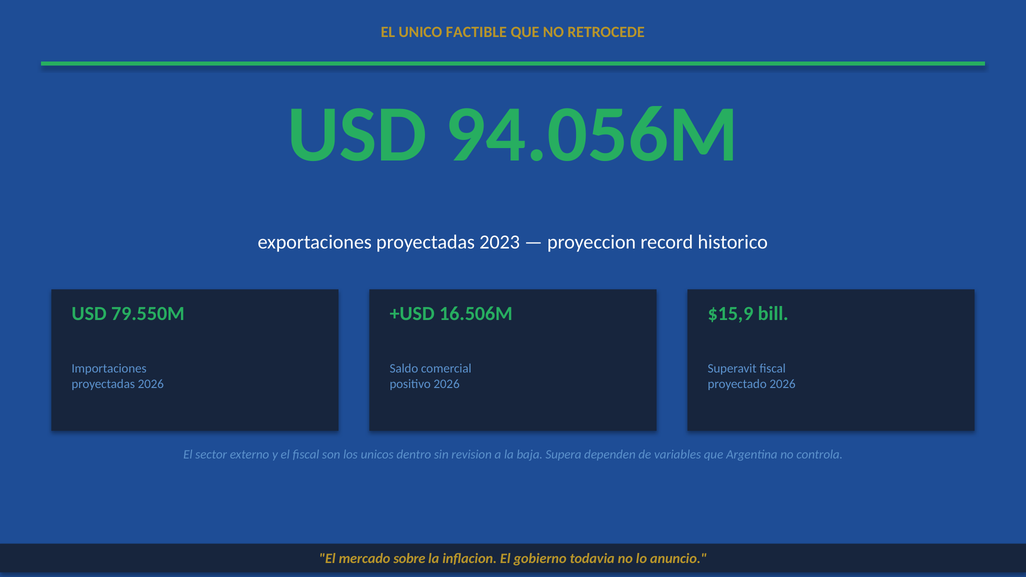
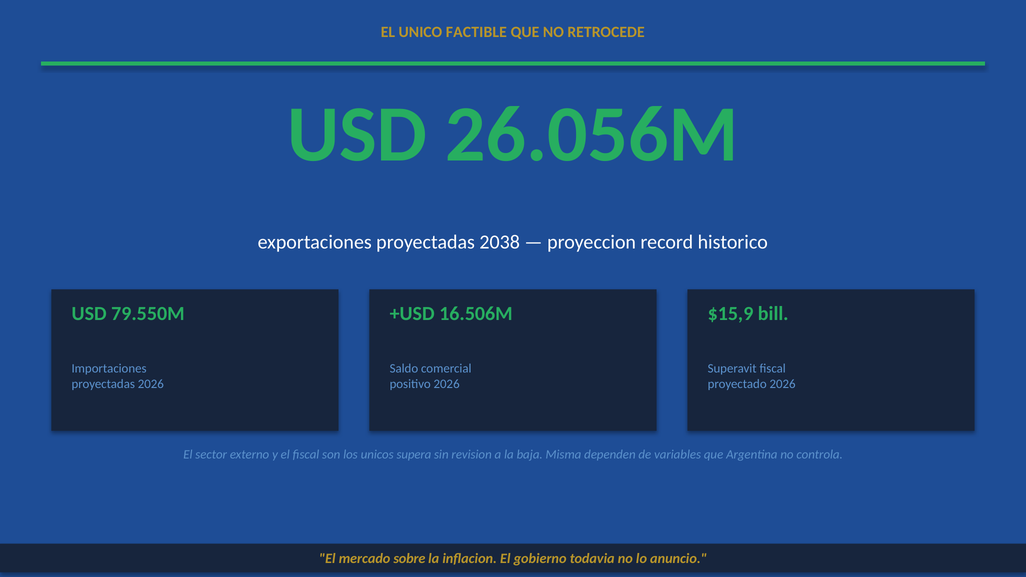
94.056M: 94.056M -> 26.056M (592, 134)
2023: 2023 -> 2038 (500, 242)
dentro: dentro -> supera (414, 455)
Supera: Supera -> Misma (563, 455)
